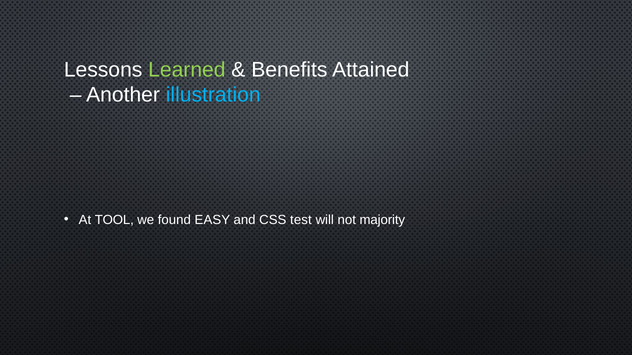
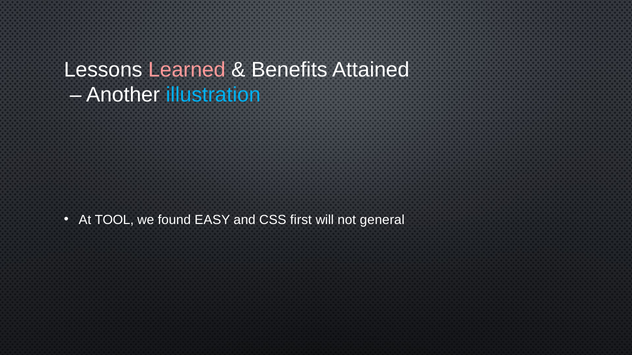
Learned colour: light green -> pink (187, 70)
test: test -> first (301, 220)
majority: majority -> general (382, 220)
